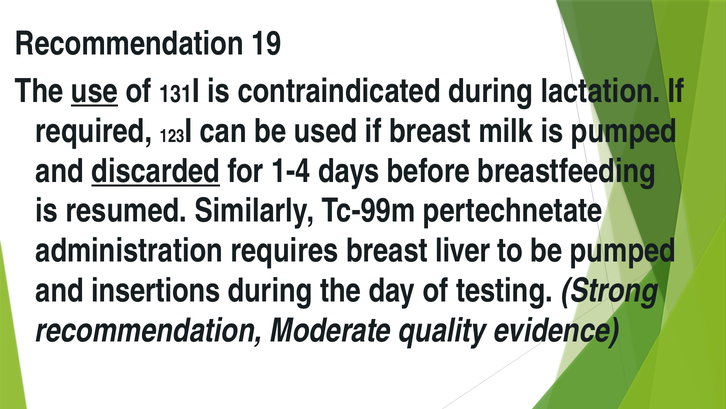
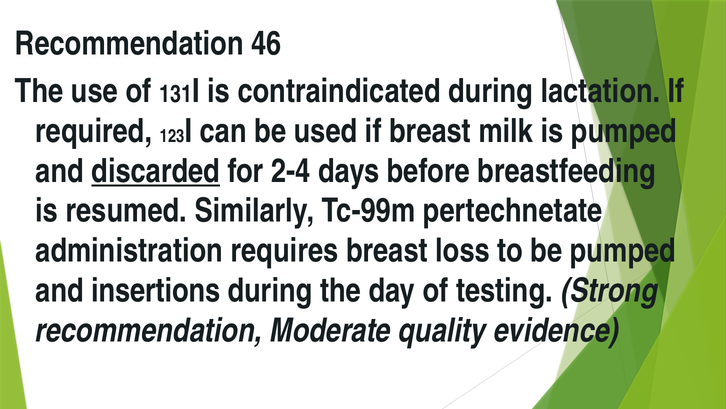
19: 19 -> 46 (266, 43)
use underline: present -> none (94, 91)
1-4: 1-4 -> 2-4 (291, 171)
liver: liver -> loss (463, 251)
